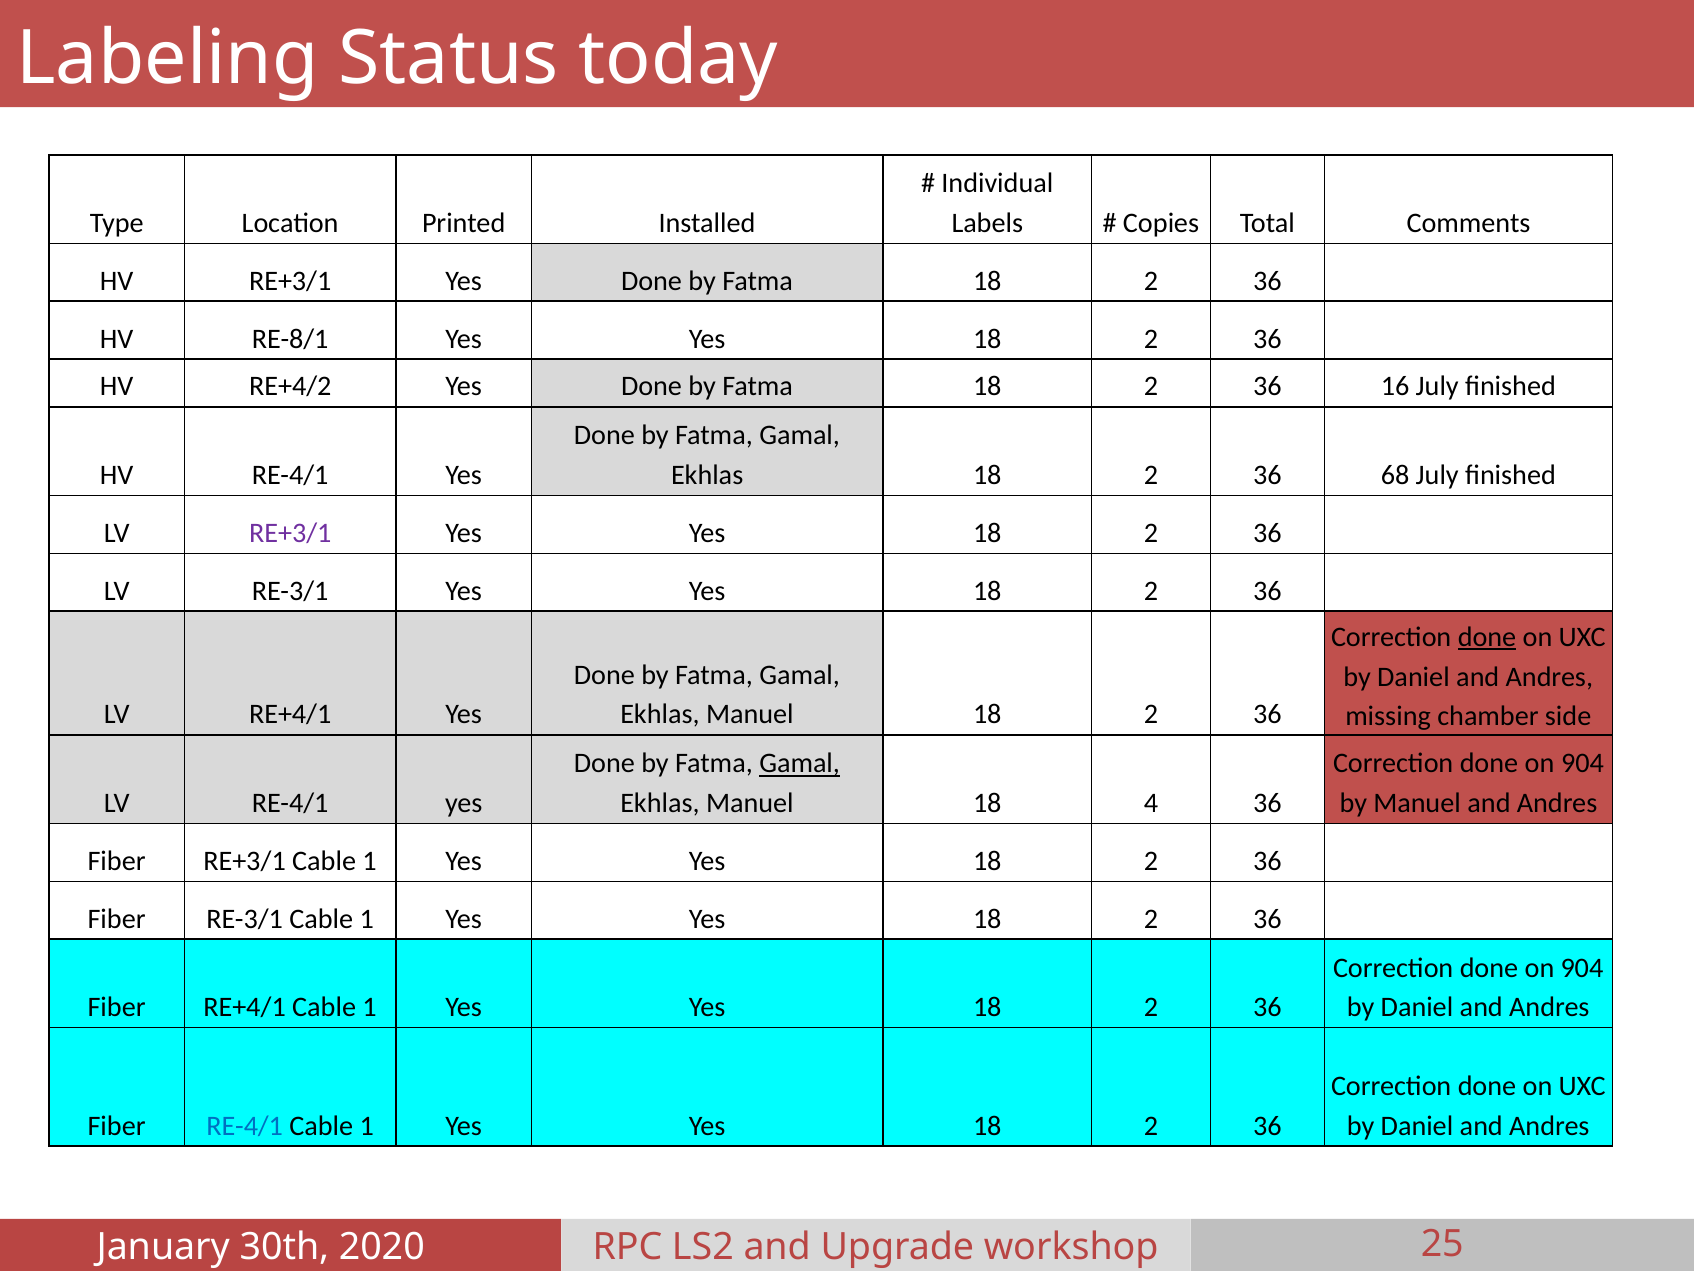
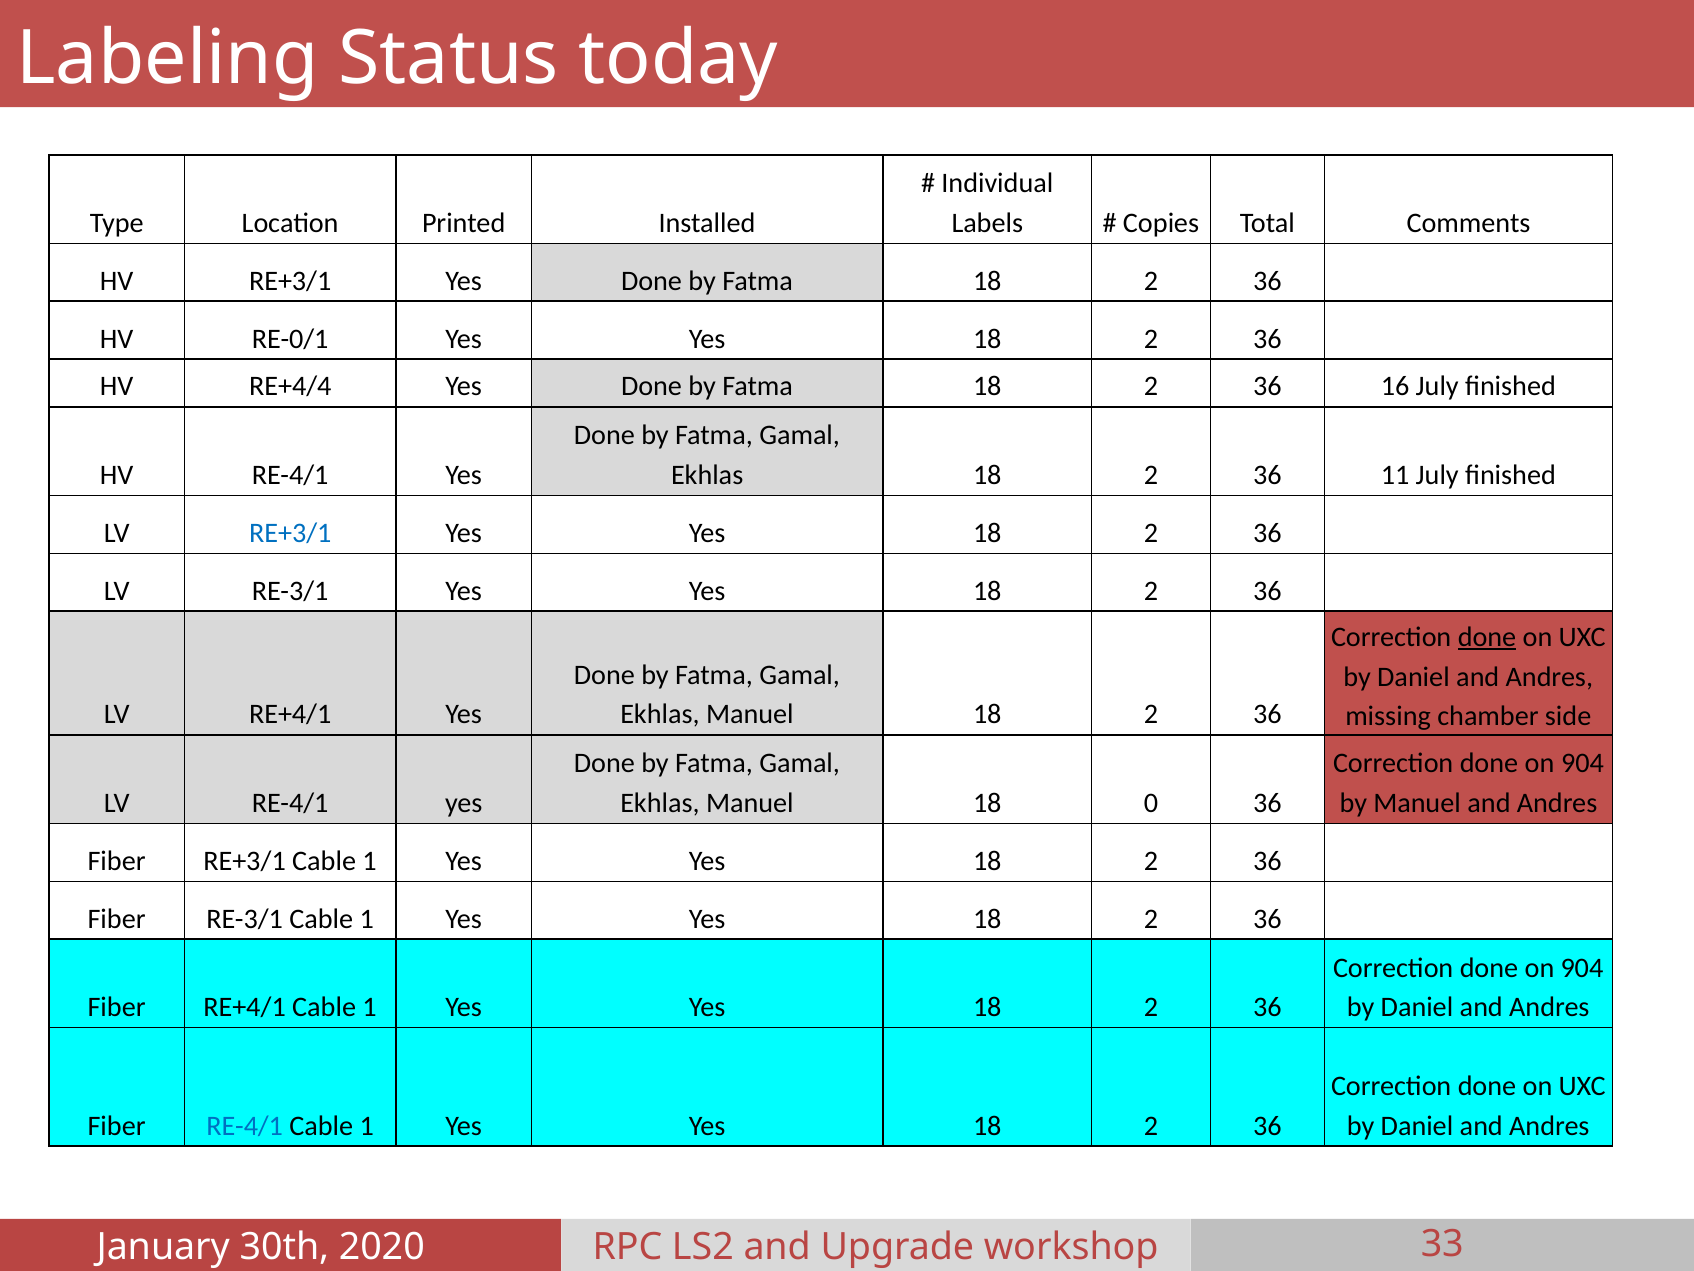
RE-8/1: RE-8/1 -> RE-0/1 (290, 339)
RE+4/2: RE+4/2 -> RE+4/4 (290, 386)
68: 68 -> 11 (1395, 475)
RE+3/1 colour: purple -> blue (290, 533)
Gamal underline: present -> none (800, 763)
4: 4 -> 0 (1151, 803)
25: 25 -> 33 (1442, 1244)
